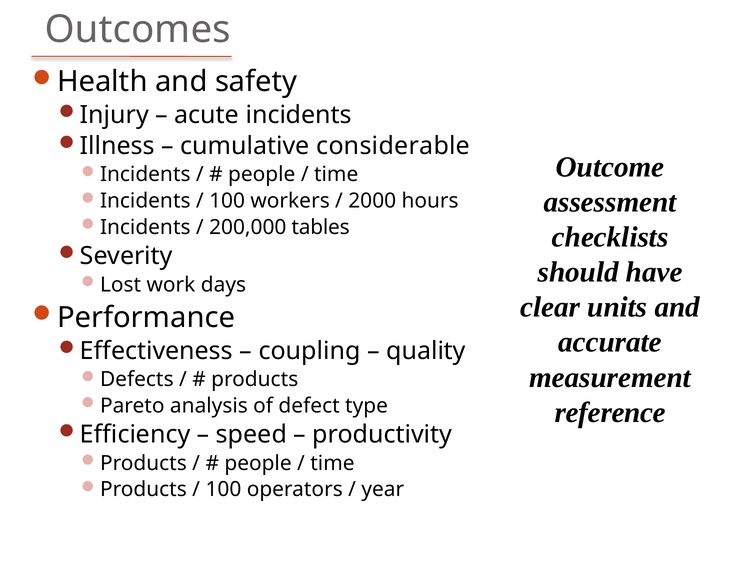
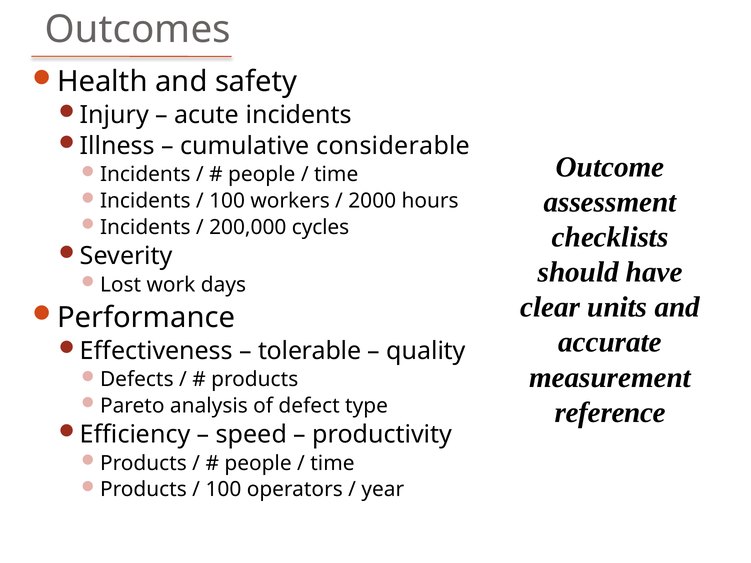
tables: tables -> cycles (321, 227)
coupling: coupling -> tolerable (310, 351)
